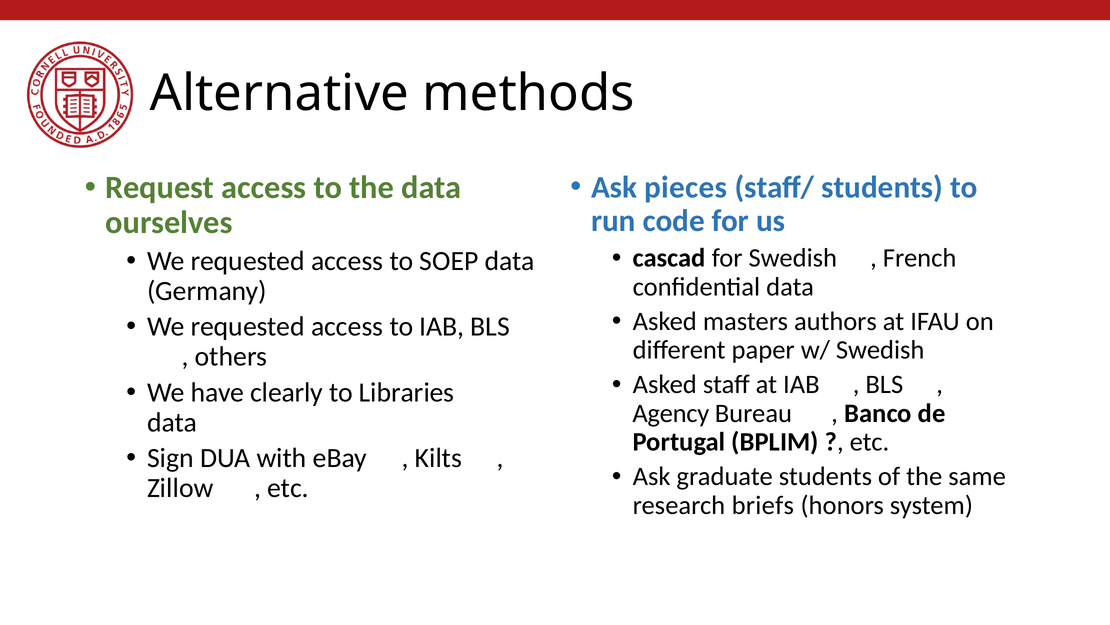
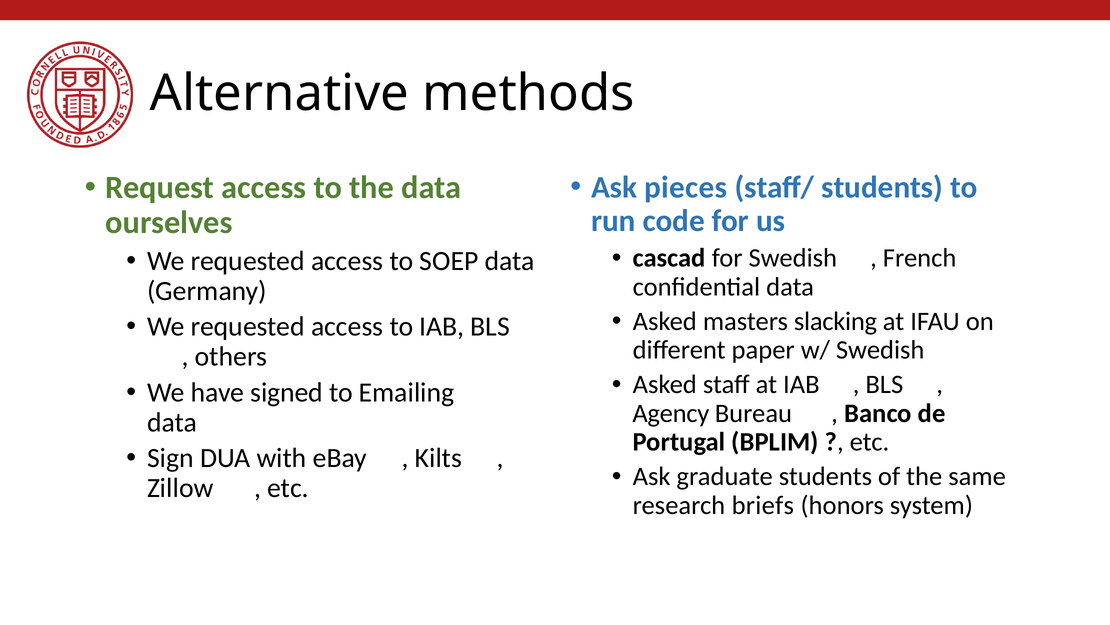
authors: authors -> slacking (836, 321)
clearly: clearly -> signed (287, 392)
Libraries: Libraries -> Emailing (407, 392)
